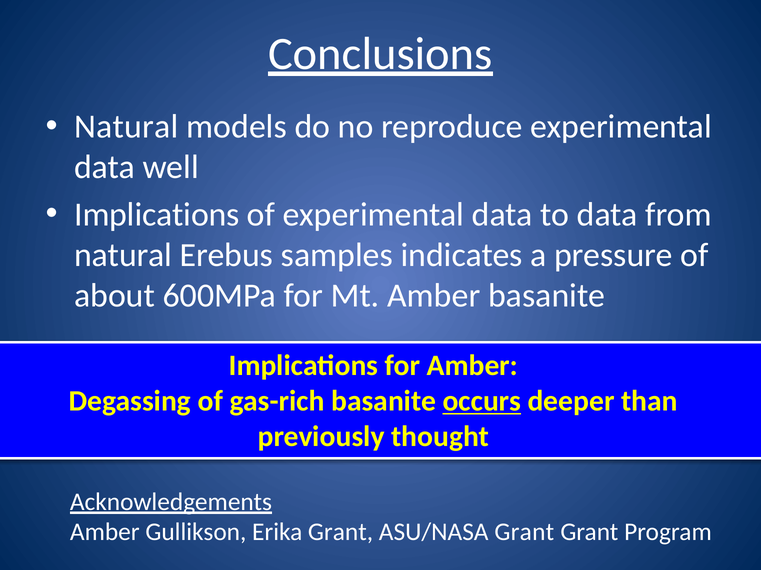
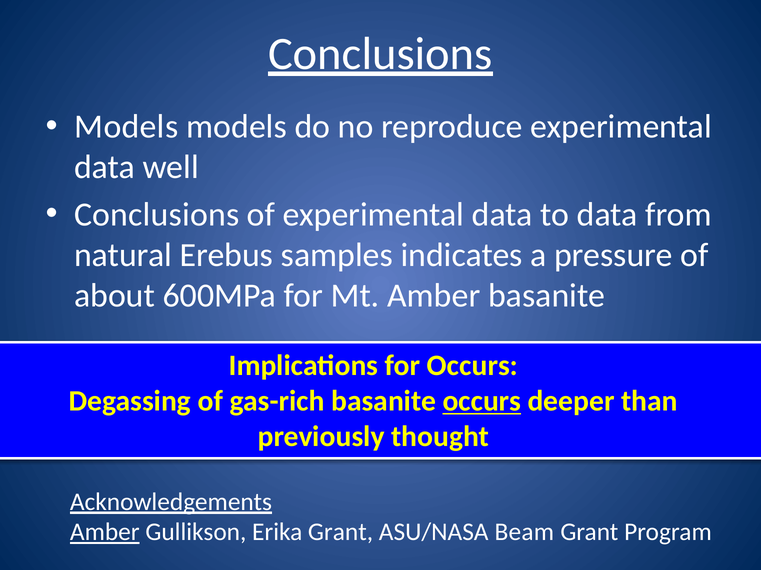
Natural: Natural -> Models (126, 127)
Implications: Implications -> Conclusions (157, 215)
for Amber: Amber -> Occurs (472, 366)
Amber underline: none -> present (105, 533)
ASU/NASA Grant: Grant -> Beam (524, 533)
